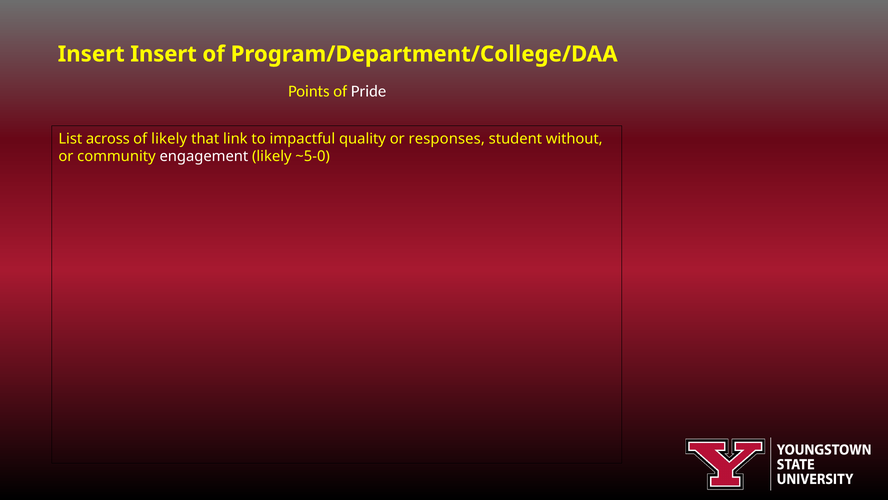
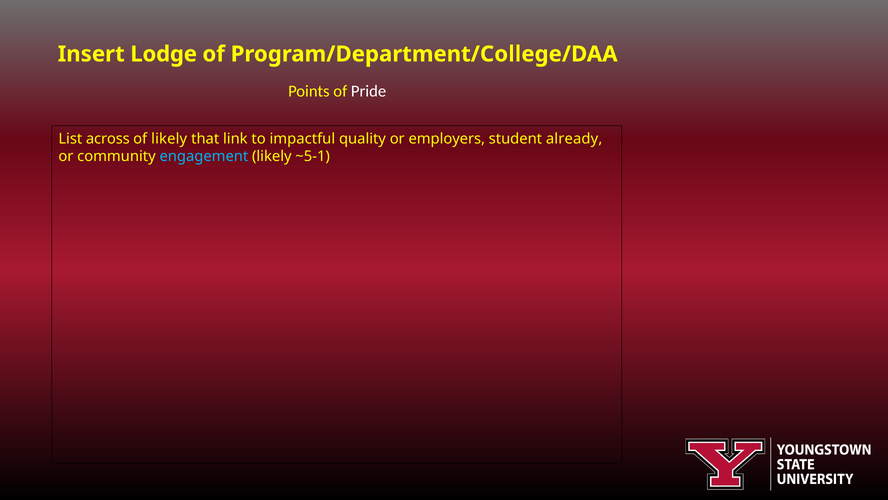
Insert Insert: Insert -> Lodge (164, 54)
responses: responses -> employers (447, 139)
without: without -> already (574, 139)
engagement colour: white -> light blue (204, 156)
~5-0: ~5-0 -> ~5-1 (313, 156)
